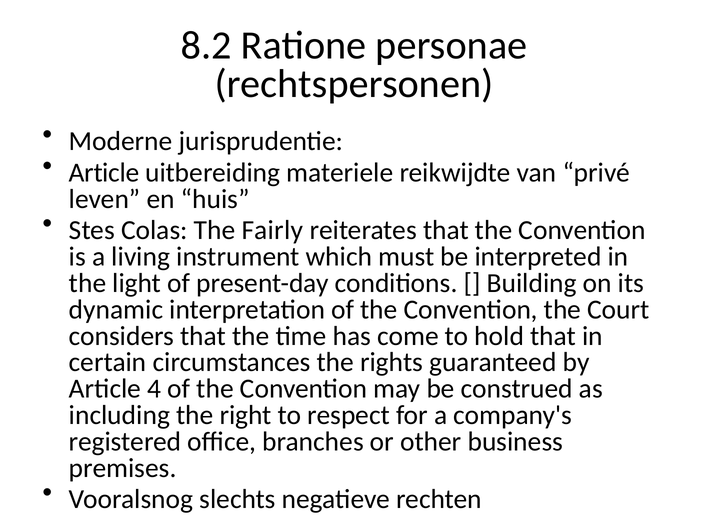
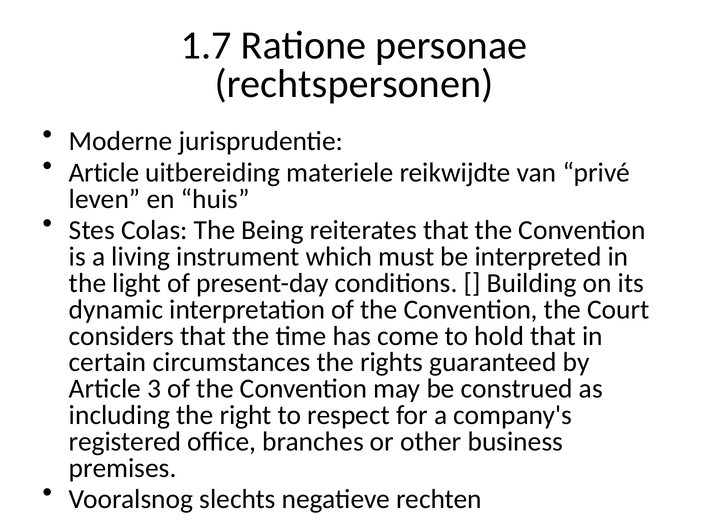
8.2: 8.2 -> 1.7 (206, 45)
Fairly: Fairly -> Being (273, 230)
4: 4 -> 3 (154, 389)
